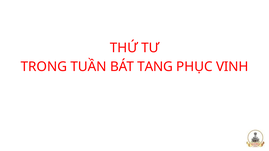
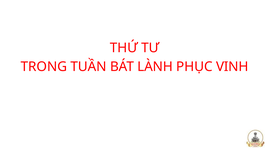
TANG: TANG -> LÀNH (155, 67)
